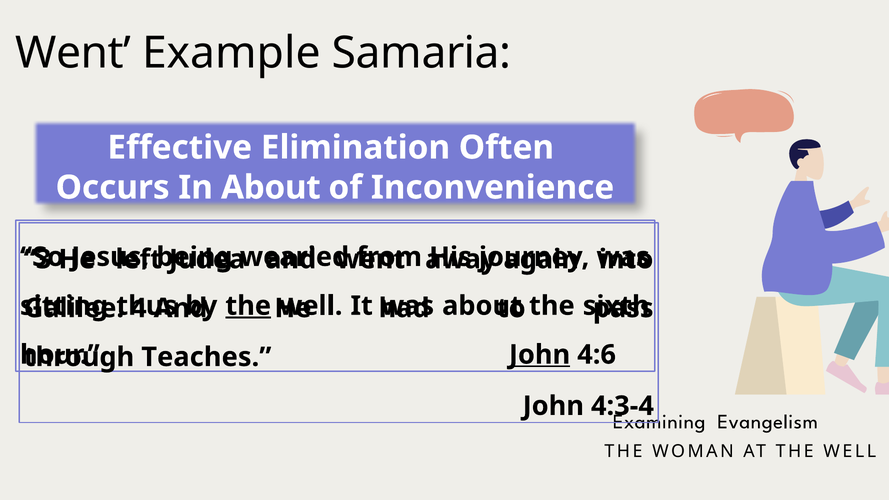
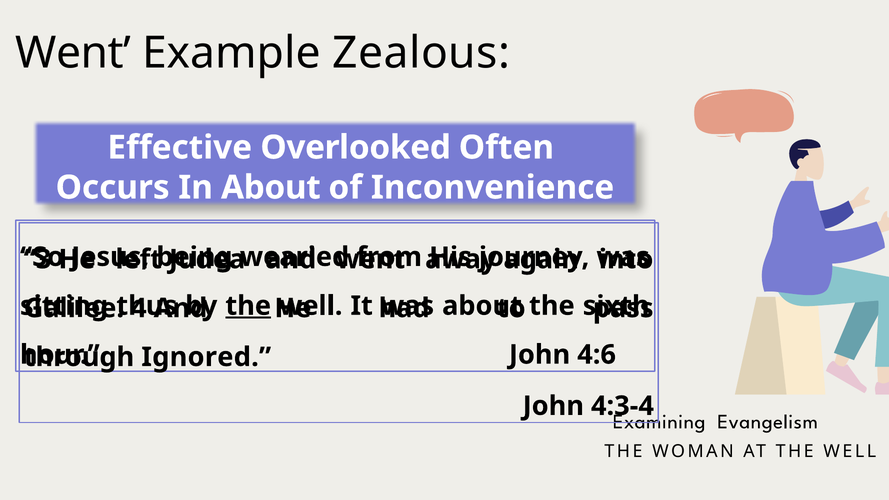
Samaria: Samaria -> Zealous (421, 53)
Elimination: Elimination -> Overlooked (356, 148)
John underline: present -> none (540, 355)
Teaches: Teaches -> Ignored (206, 357)
